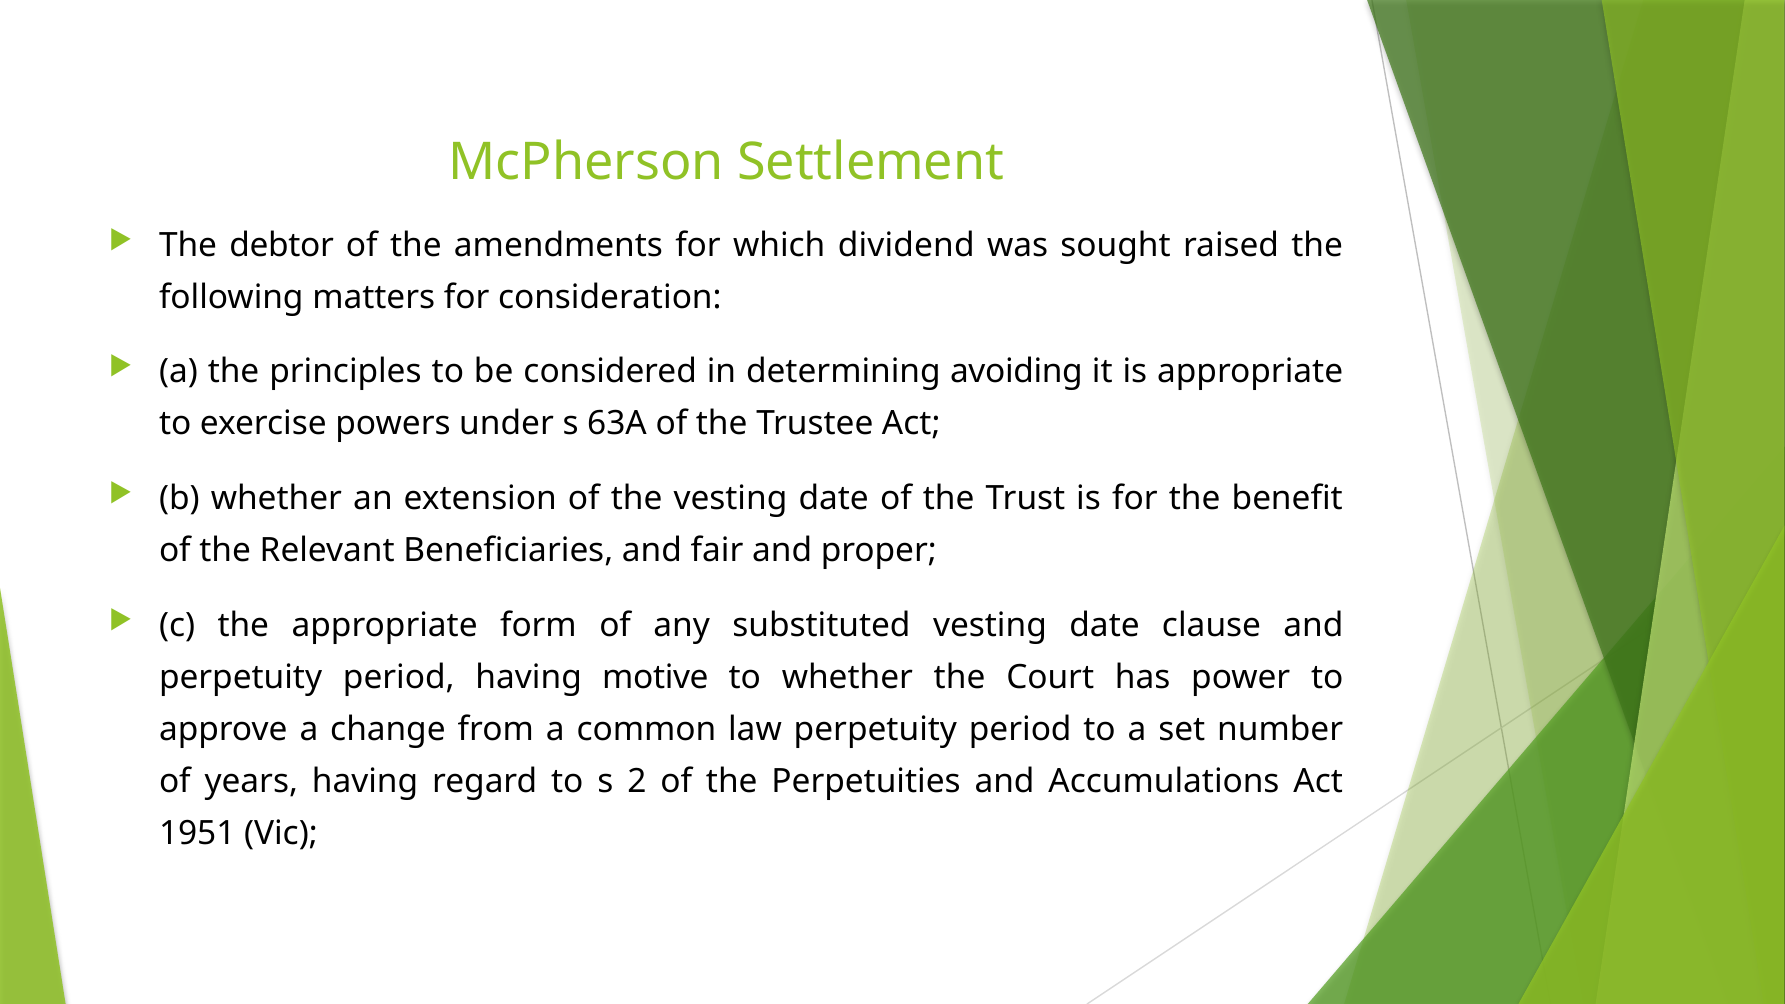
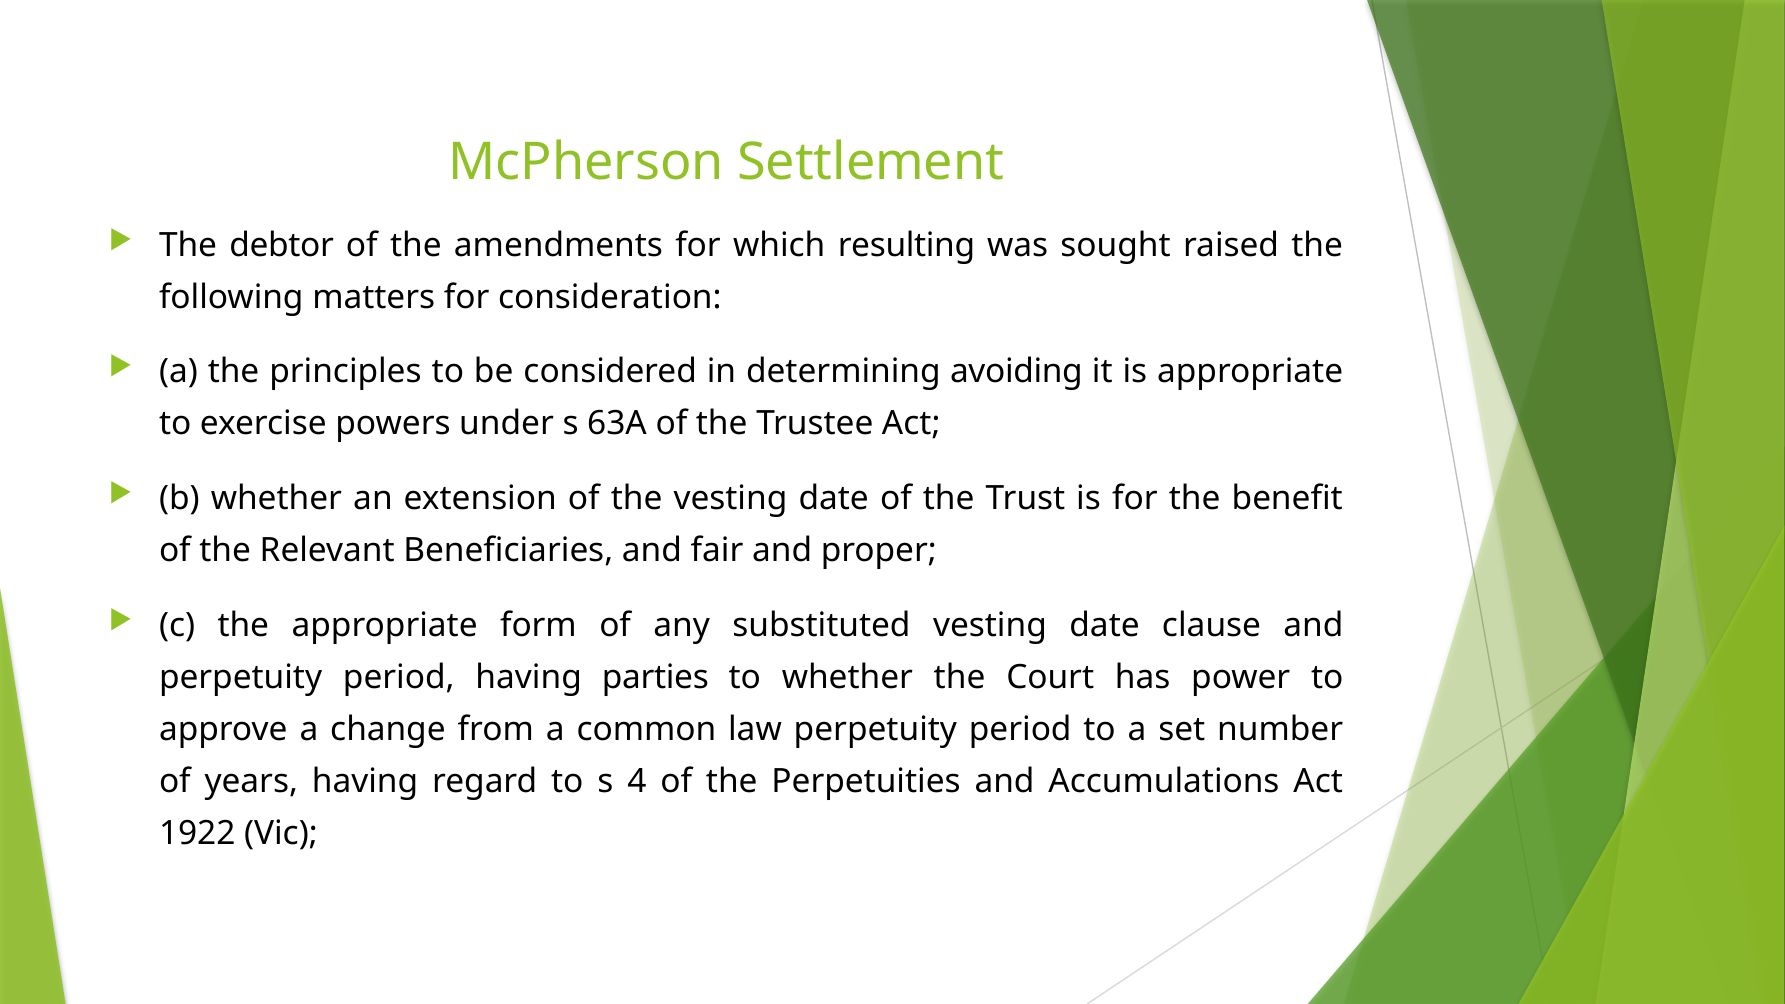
dividend: dividend -> resulting (906, 245)
motive: motive -> parties (655, 677)
2: 2 -> 4 (637, 782)
1951: 1951 -> 1922 (197, 834)
